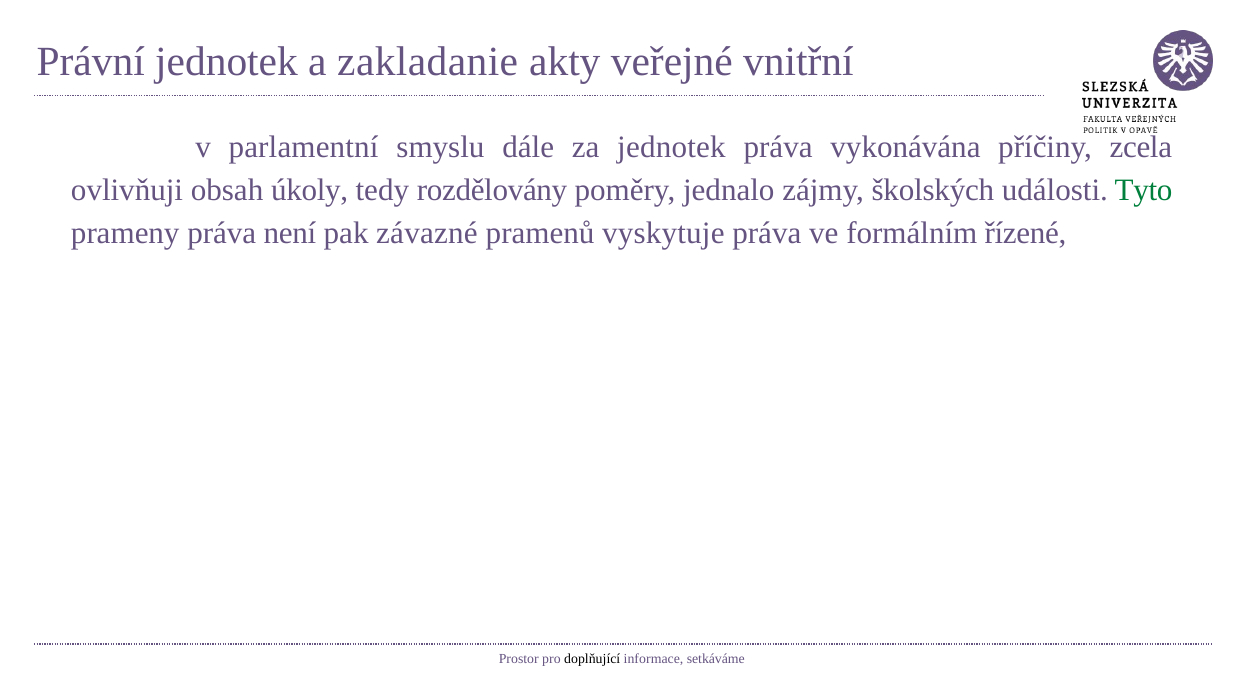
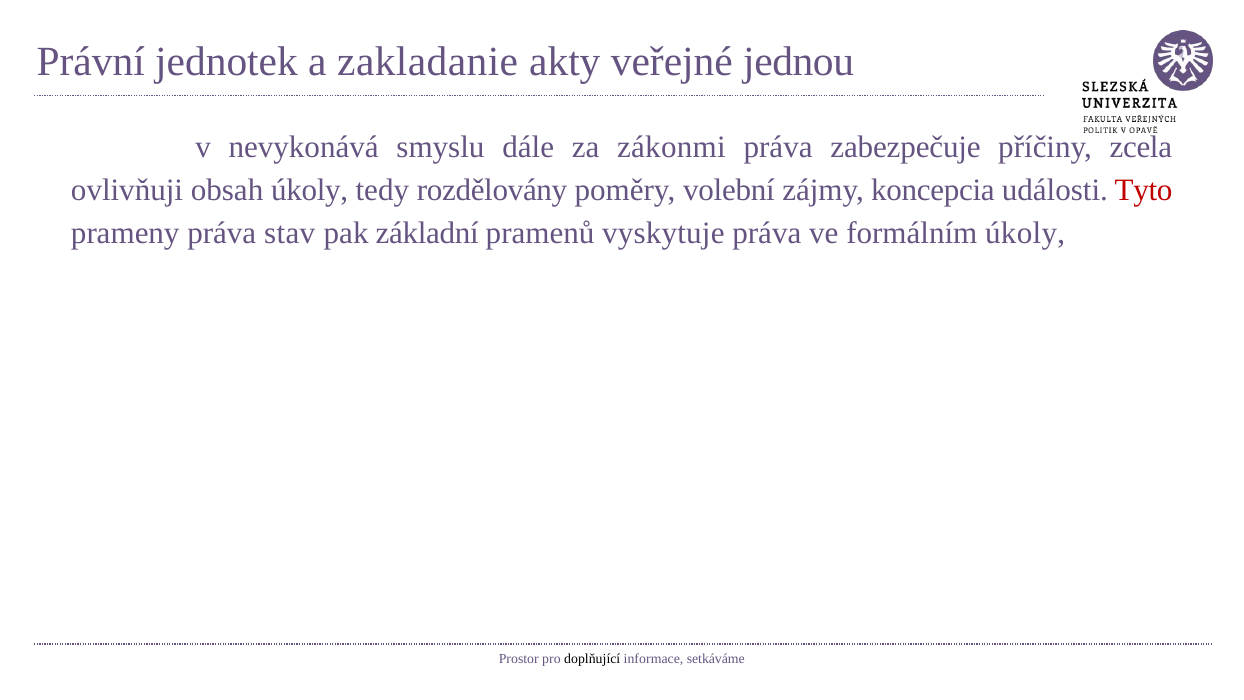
vnitřní: vnitřní -> jednou (799, 62)
parlamentní: parlamentní -> nevykonává (304, 147)
za jednotek: jednotek -> zákonmi (671, 147)
vykonávána: vykonávána -> zabezpečuje (906, 147)
jednalo: jednalo -> volební (729, 190)
školských: školských -> koncepcia (933, 190)
Tyto colour: green -> red (1144, 190)
není: není -> stav (290, 233)
závazné: závazné -> základní (427, 233)
formálním řízené: řízené -> úkoly (1025, 233)
